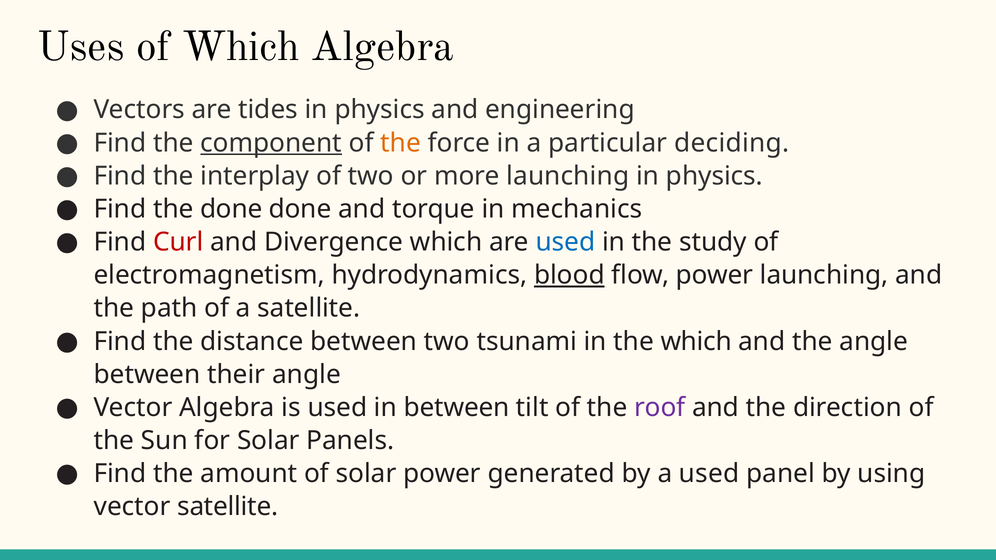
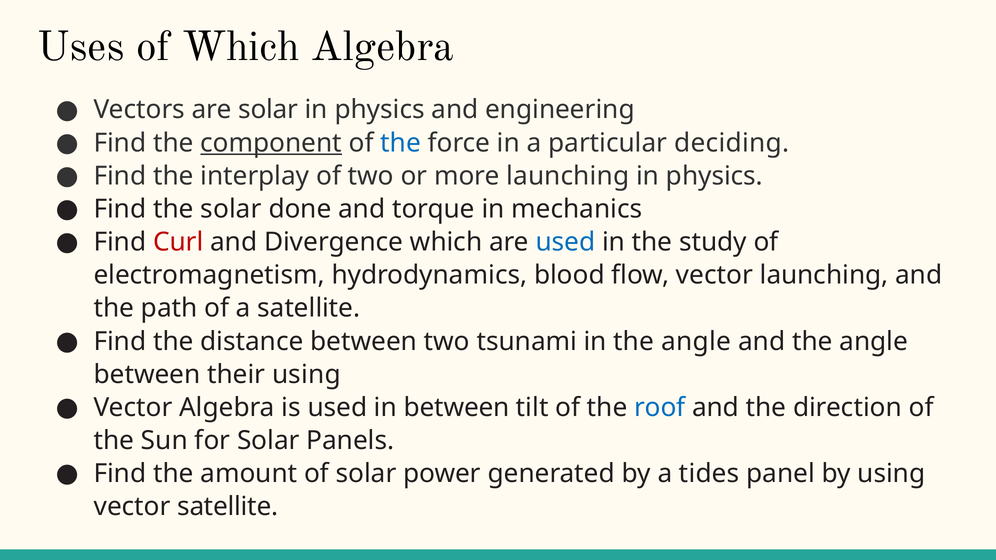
are tides: tides -> solar (268, 110)
the colour: orange -> blue (401, 143)
the done: done -> solar (231, 209)
blood underline: present -> none (569, 275)
flow power: power -> vector (714, 275)
in the which: which -> angle (696, 341)
their angle: angle -> using (306, 375)
roof colour: purple -> blue (660, 408)
a used: used -> tides (709, 474)
